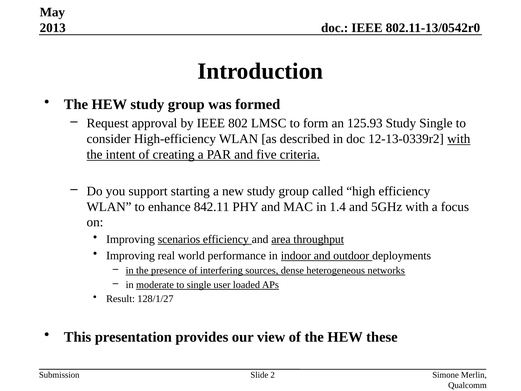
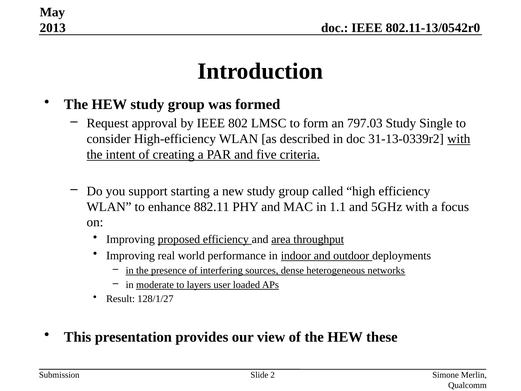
125.93: 125.93 -> 797.03 (365, 123)
12-13-0339r2: 12-13-0339r2 -> 31-13-0339r2 (406, 139)
842.11: 842.11 -> 882.11 (212, 207)
1.4: 1.4 -> 1.1 (338, 207)
scenarios: scenarios -> proposed (179, 239)
to single: single -> layers (199, 285)
